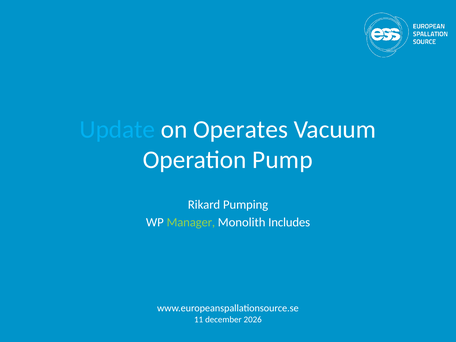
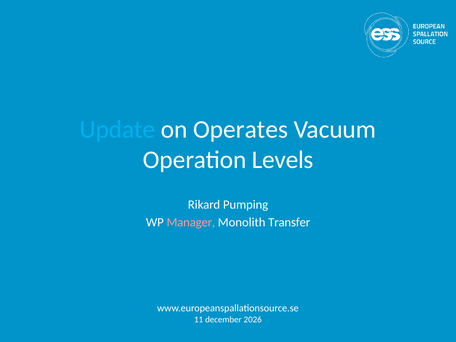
Pump: Pump -> Levels (283, 160)
Manager colour: light green -> pink (191, 222)
Includes: Includes -> Transfer (289, 222)
